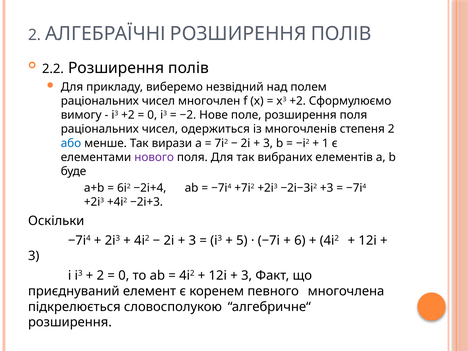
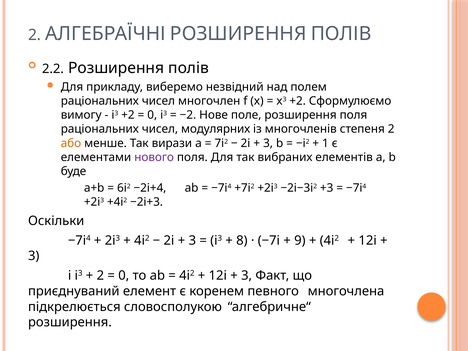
одержиться: одержиться -> модулярних (216, 129)
або colour: blue -> orange (71, 143)
5: 5 -> 8 (242, 240)
6: 6 -> 9 (300, 240)
